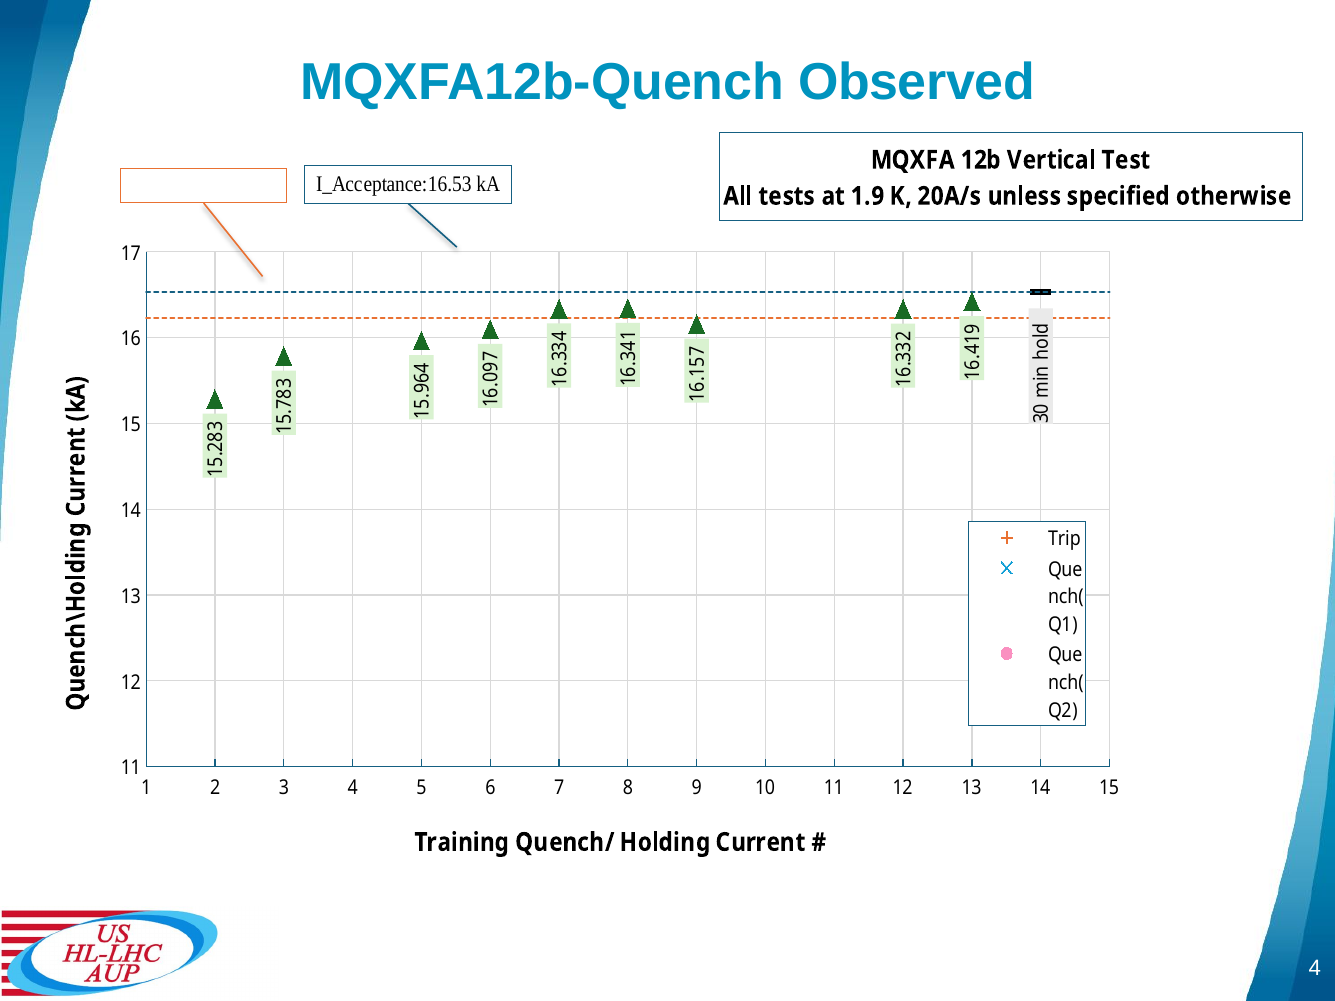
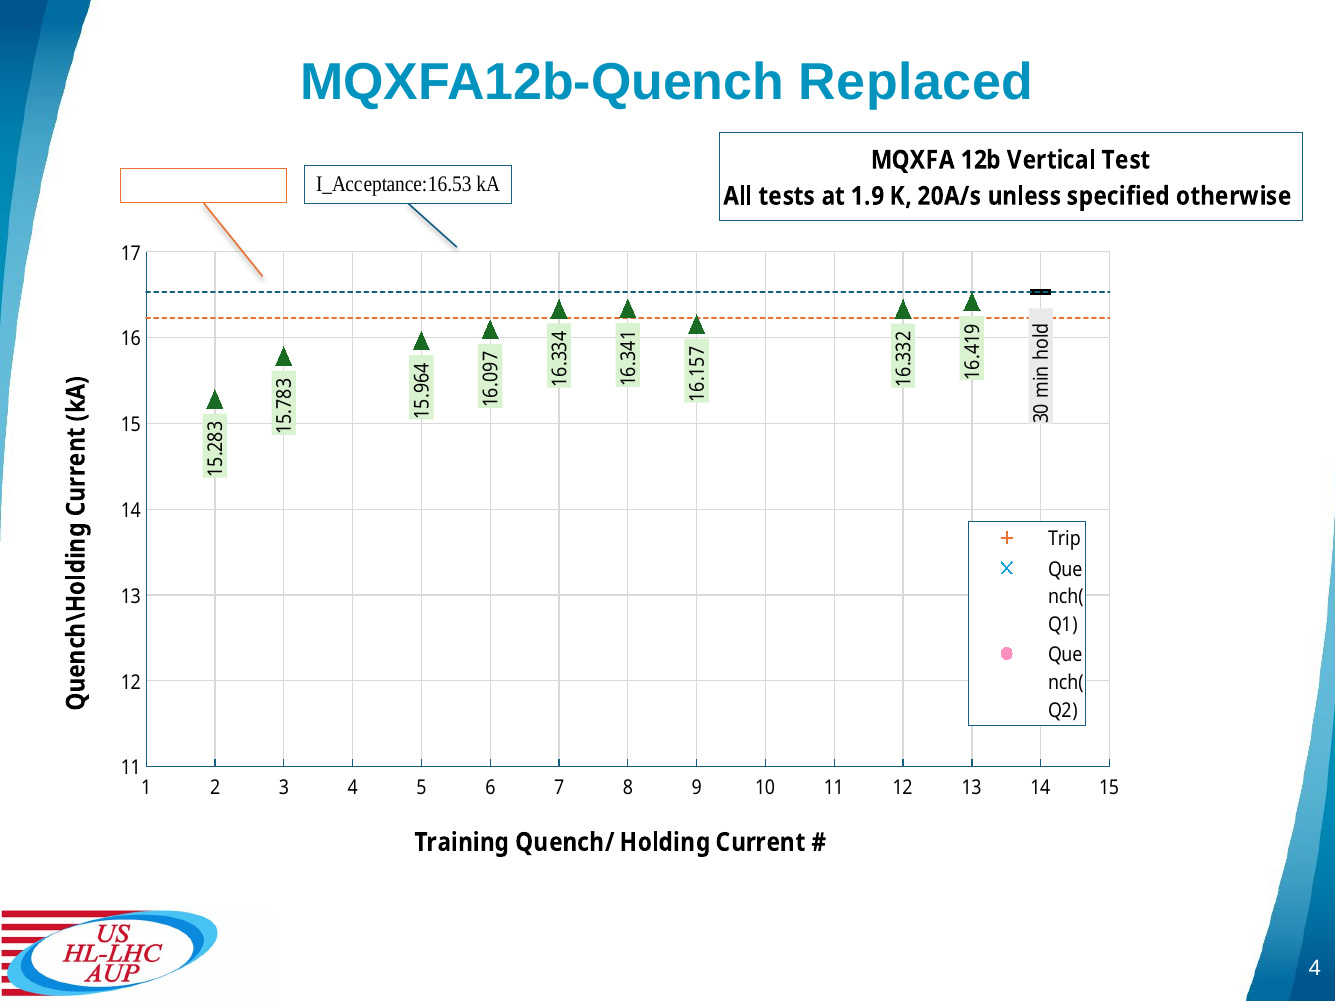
Observed: Observed -> Replaced (916, 82)
